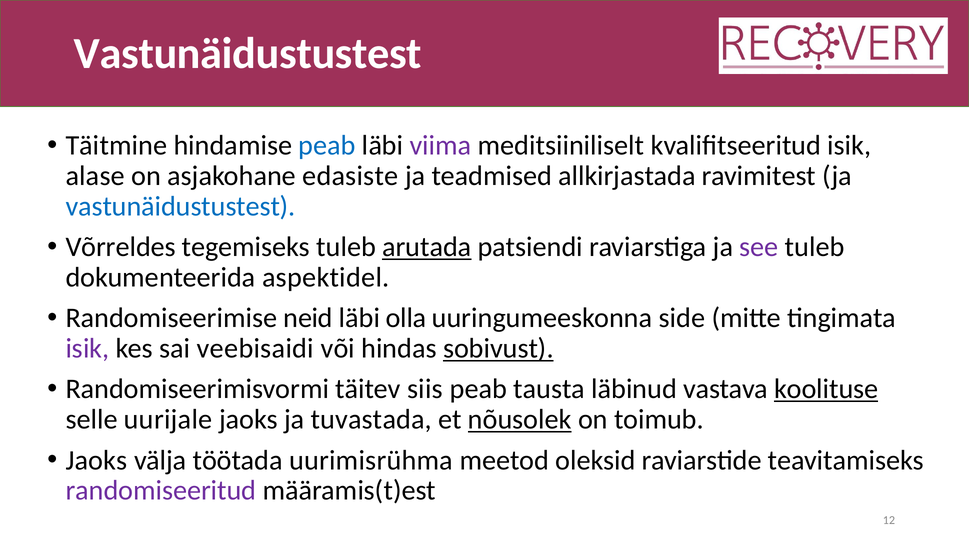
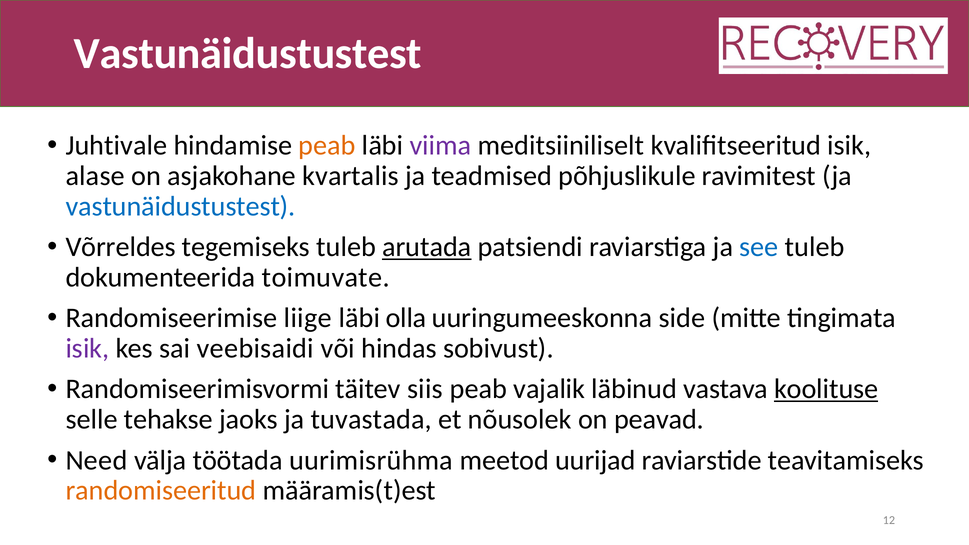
Täitmine: Täitmine -> Juhtivale (116, 146)
peab colour: blue -> orange (327, 146)
edasiste: edasiste -> kvartalis (351, 176)
allkirjastada: allkirjastada -> põhjuslikule (627, 176)
see colour: purple -> blue (759, 247)
aspektidel: aspektidel -> toimuvate (326, 278)
neid: neid -> liige (308, 318)
sobivust underline: present -> none (498, 349)
tausta: tausta -> vajalik (549, 389)
uurijale: uurijale -> tehakse (168, 420)
nõusolek underline: present -> none (520, 420)
toimub: toimub -> peavad (659, 420)
Jaoks: Jaoks -> Need (96, 460)
oleksid: oleksid -> uurijad (595, 460)
randomiseeritud colour: purple -> orange (161, 491)
